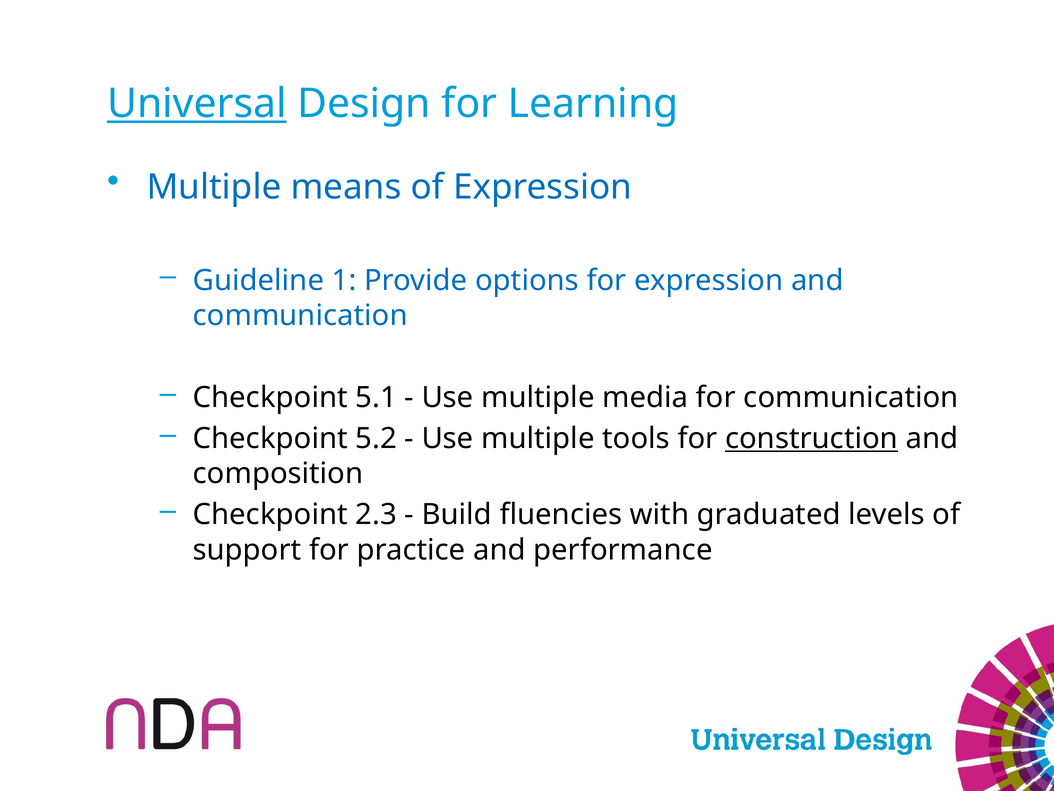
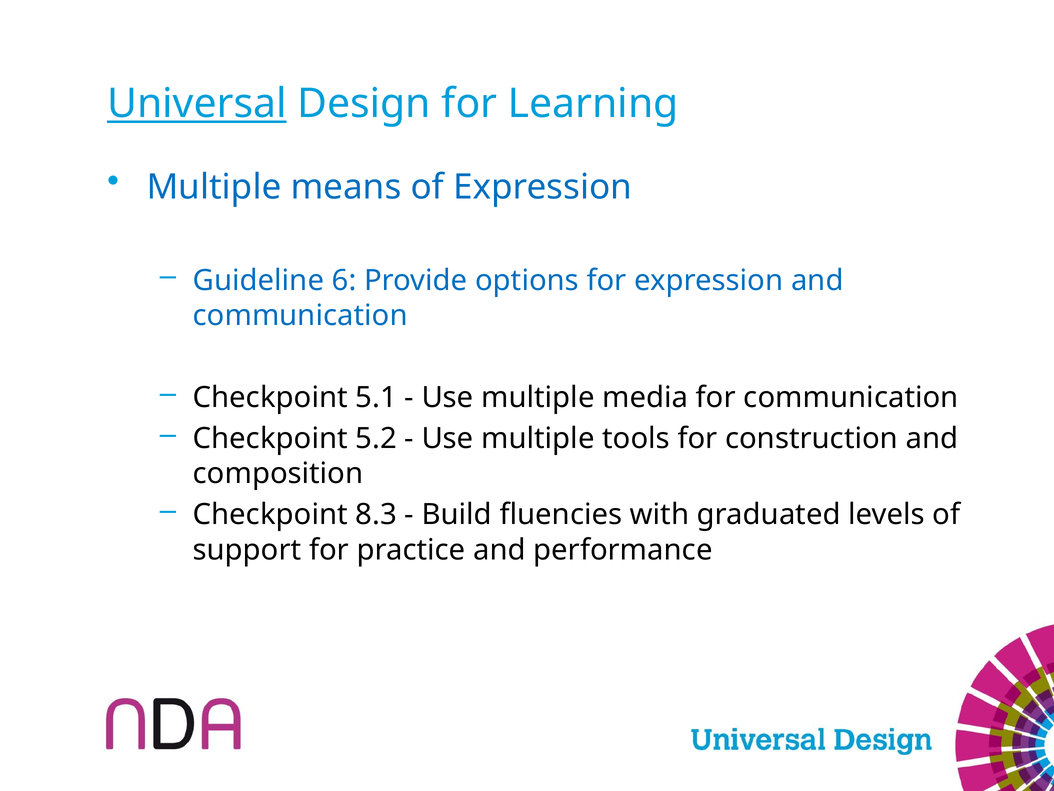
1: 1 -> 6 (344, 280)
construction underline: present -> none (812, 438)
2.3: 2.3 -> 8.3 (376, 514)
